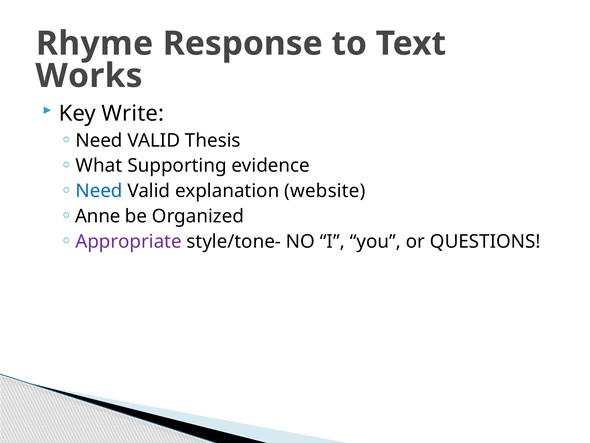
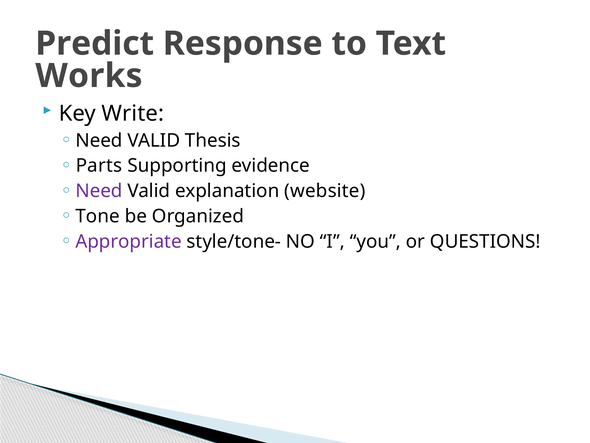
Rhyme: Rhyme -> Predict (95, 44)
What: What -> Parts (99, 166)
Need colour: blue -> purple (99, 191)
Anne: Anne -> Tone (98, 216)
